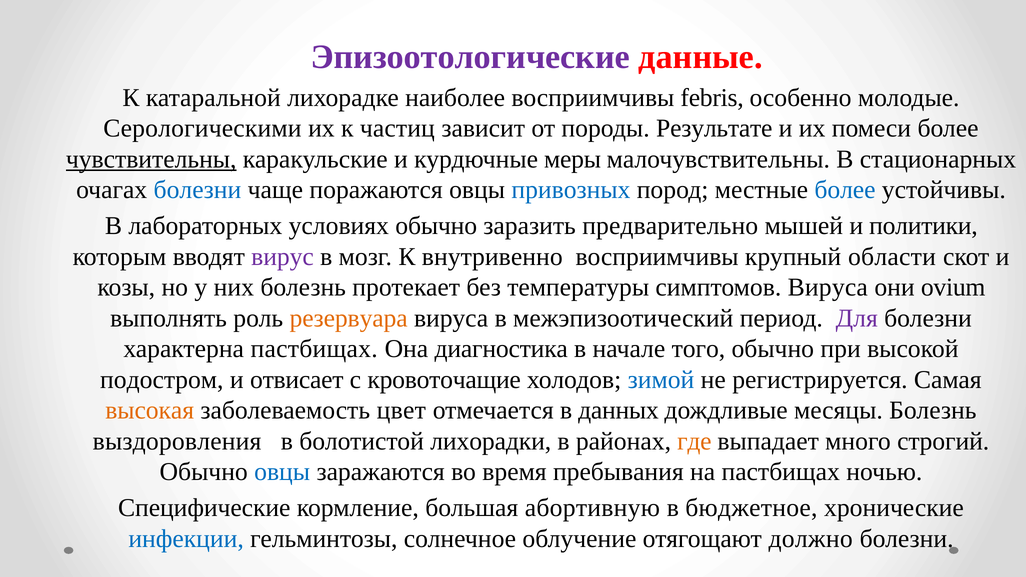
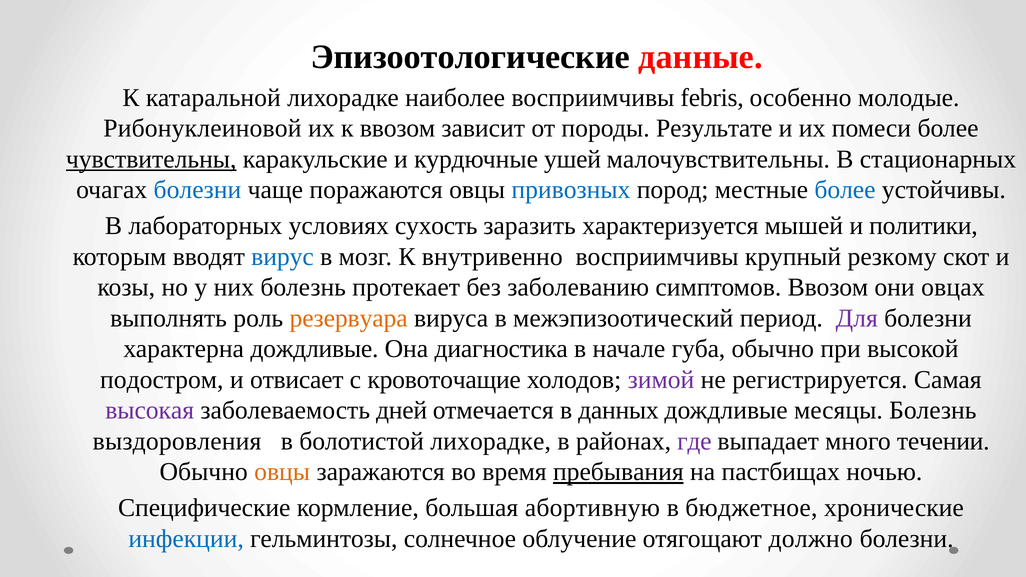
Эпизоотологические colour: purple -> black (470, 57)
Серологическими: Серологическими -> Рибонуклеиновой (202, 128)
к частиц: частиц -> ввозом (398, 128)
меры: меры -> ушей (573, 159)
условиях обычно: обычно -> сухость (436, 226)
предварительно: предварительно -> характеризуется (670, 226)
вирус colour: purple -> blue (283, 257)
области: области -> резкому (892, 257)
температуры: температуры -> заболеванию (578, 287)
симптомов Вируса: Вируса -> Ввозом (828, 287)
ovium: ovium -> овцах (953, 287)
характерна пастбищах: пастбищах -> дождливые (314, 349)
того: того -> губа (698, 349)
зимой colour: blue -> purple (661, 380)
высокая colour: orange -> purple (150, 411)
цвет: цвет -> дней (402, 411)
болотистой лихорадки: лихорадки -> лихорадке (491, 441)
где colour: orange -> purple (694, 441)
строгий: строгий -> течении (943, 441)
овцы colour: blue -> orange (282, 472)
пребывания underline: none -> present (618, 472)
